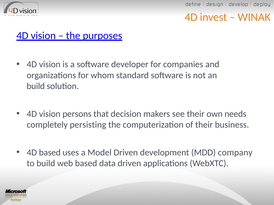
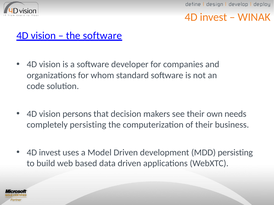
the purposes: purposes -> software (102, 36)
build: build -> code (36, 86)
based: based -> invest (50, 153)
MDD company: company -> persisting (235, 153)
